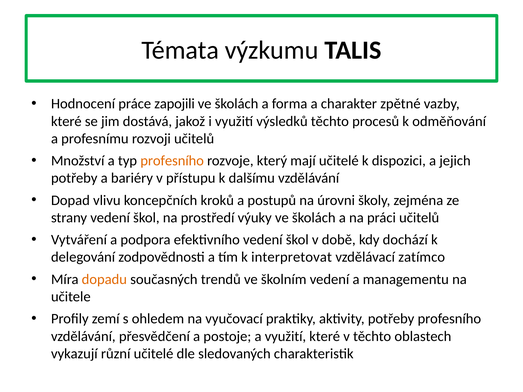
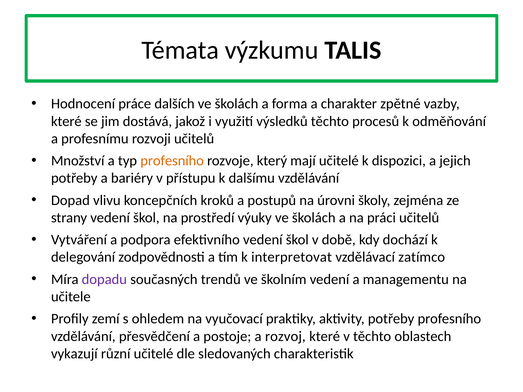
zapojili: zapojili -> dalších (175, 104)
dopadu colour: orange -> purple (104, 279)
a využití: využití -> rozvoj (285, 336)
